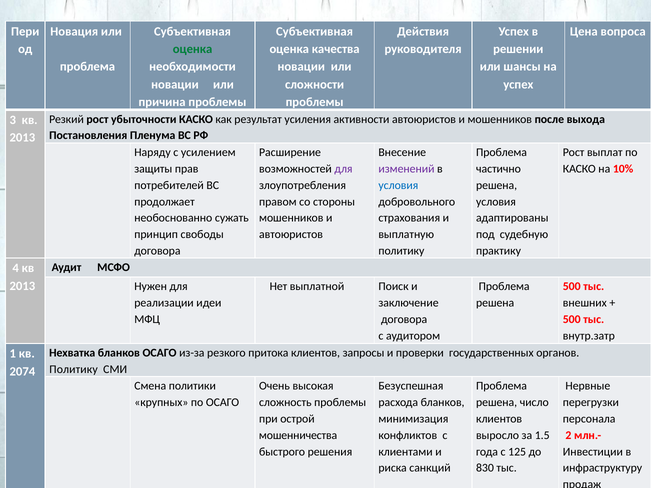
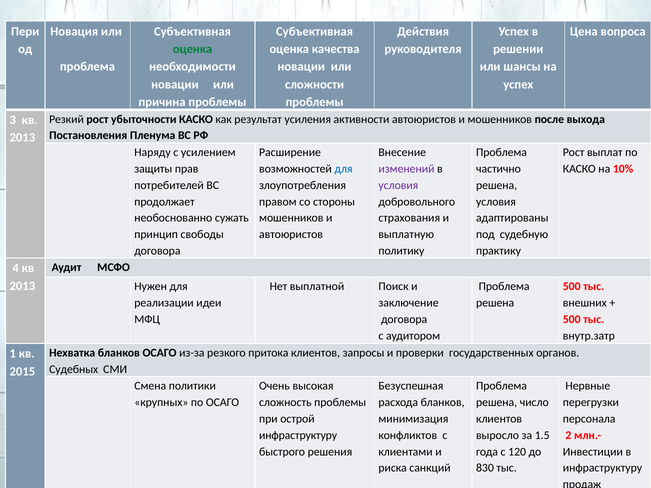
для colour: purple -> blue (344, 169)
условия colour: blue -> purple (398, 185)
Политику: Политику -> Судебных (74, 370)
2074: 2074 -> 2015 (22, 372)
мошенничества: мошенничества -> инфраструктуру (298, 435)
125: 125 -> 120 (517, 452)
